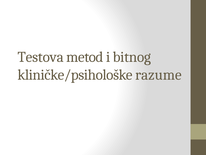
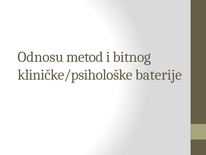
Testova: Testova -> Odnosu (41, 57)
razume: razume -> baterije (158, 75)
